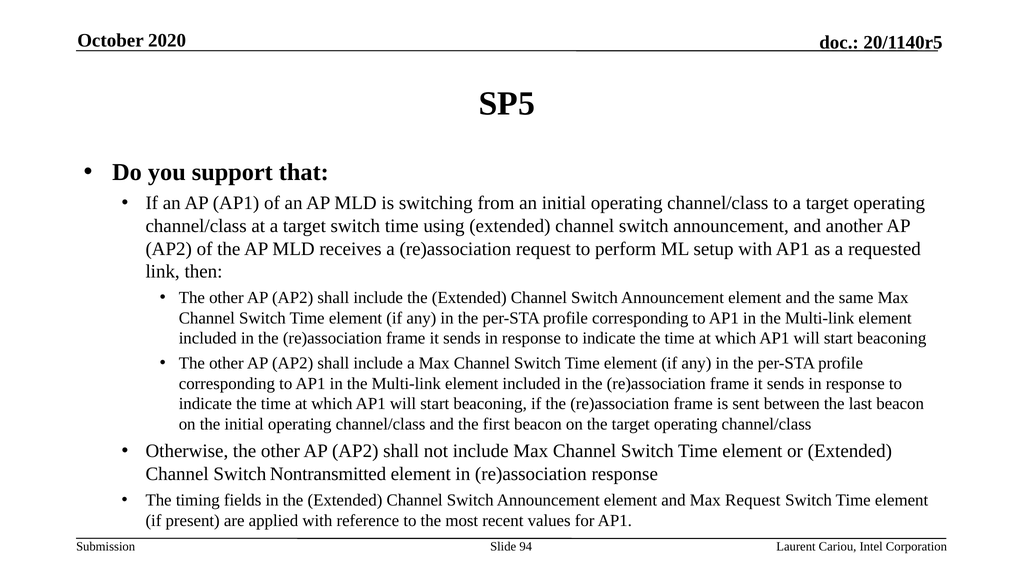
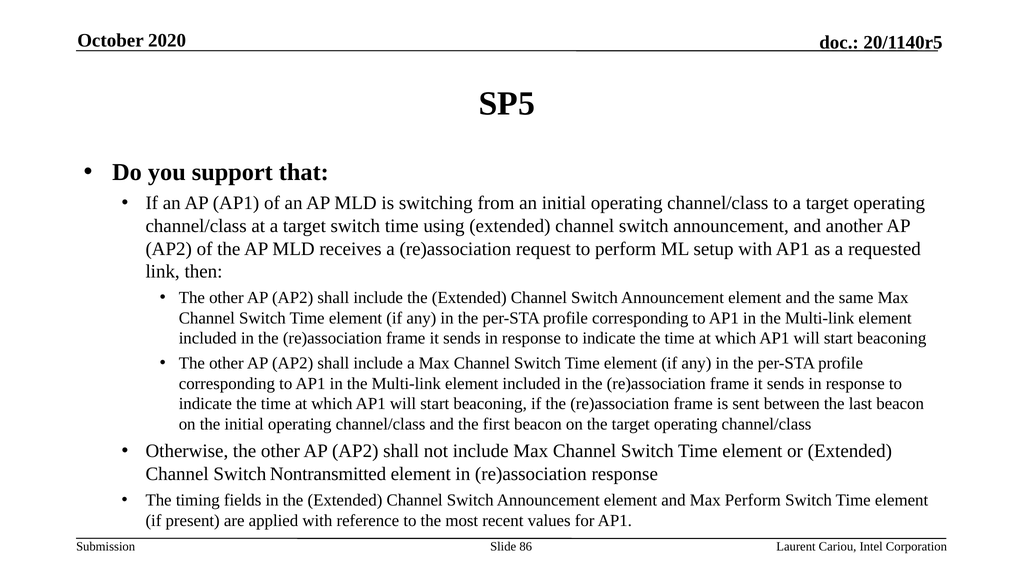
Max Request: Request -> Perform (753, 501)
94: 94 -> 86 (526, 547)
